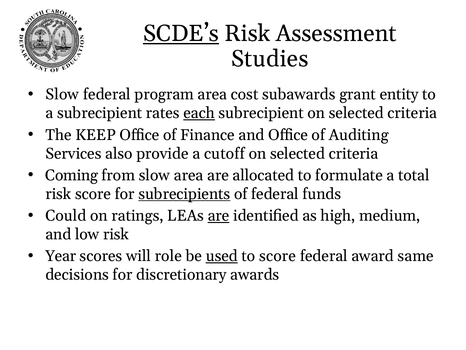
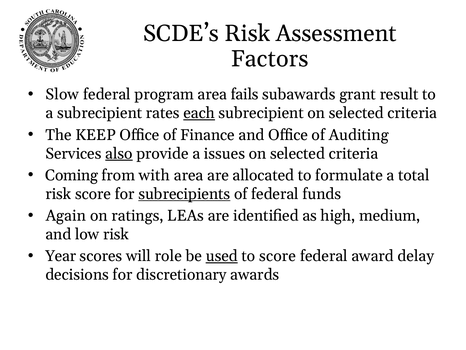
SCDE’s underline: present -> none (181, 34)
Studies: Studies -> Factors (270, 59)
cost: cost -> fails (245, 94)
entity: entity -> result (399, 94)
also underline: none -> present (119, 153)
cutoff: cutoff -> issues (224, 153)
from slow: slow -> with (154, 175)
Could: Could -> Again (66, 215)
are underline: present -> none (219, 215)
same: same -> delay (416, 256)
